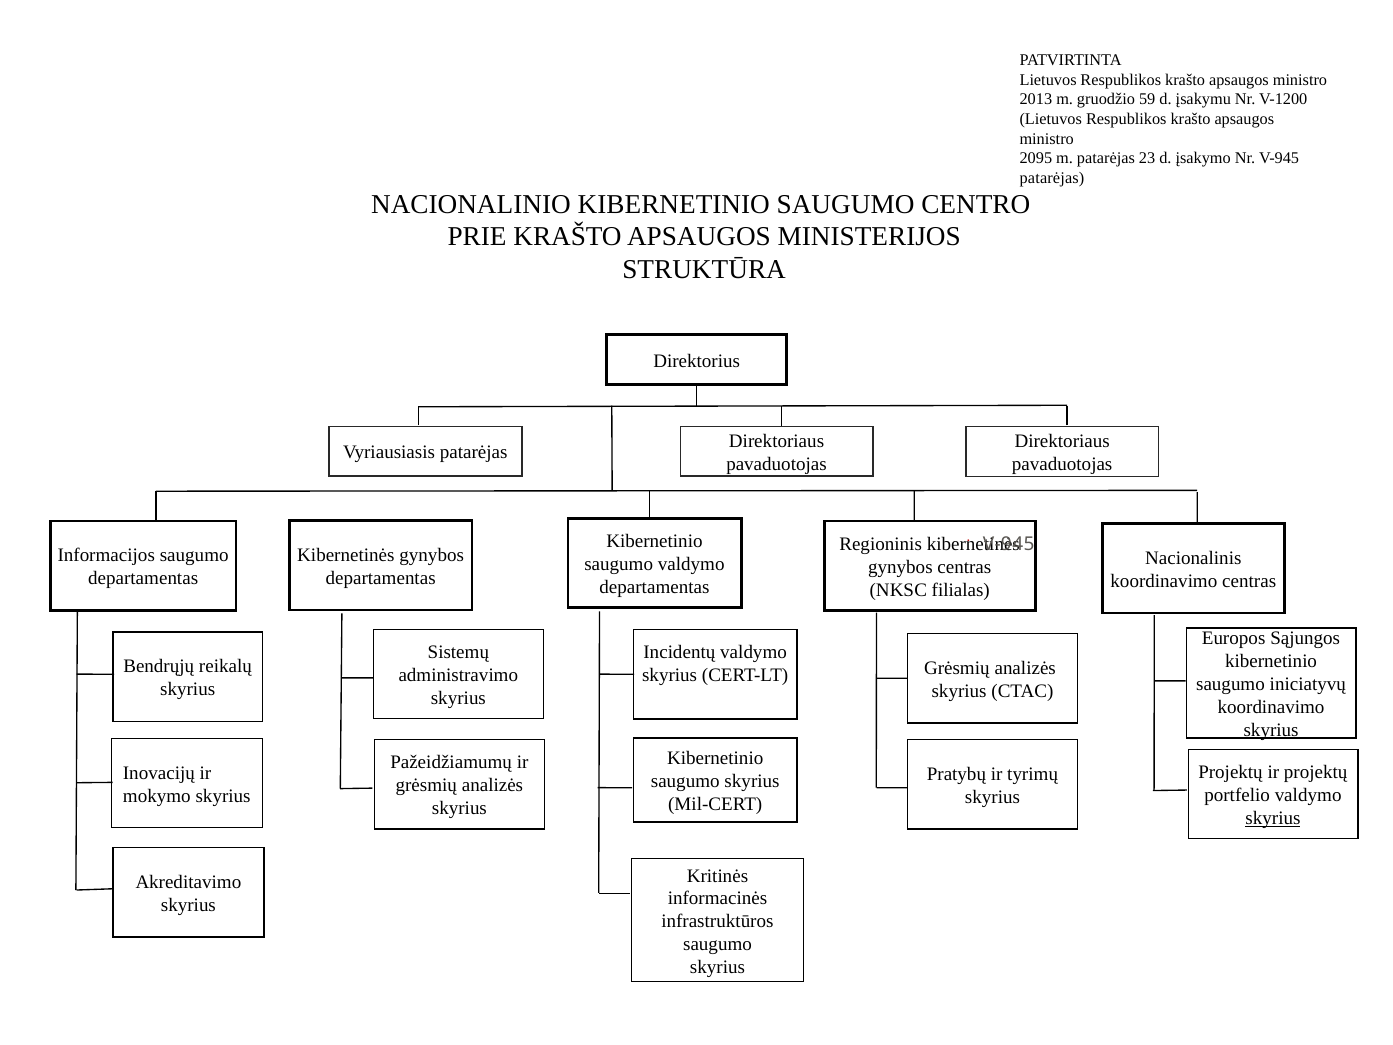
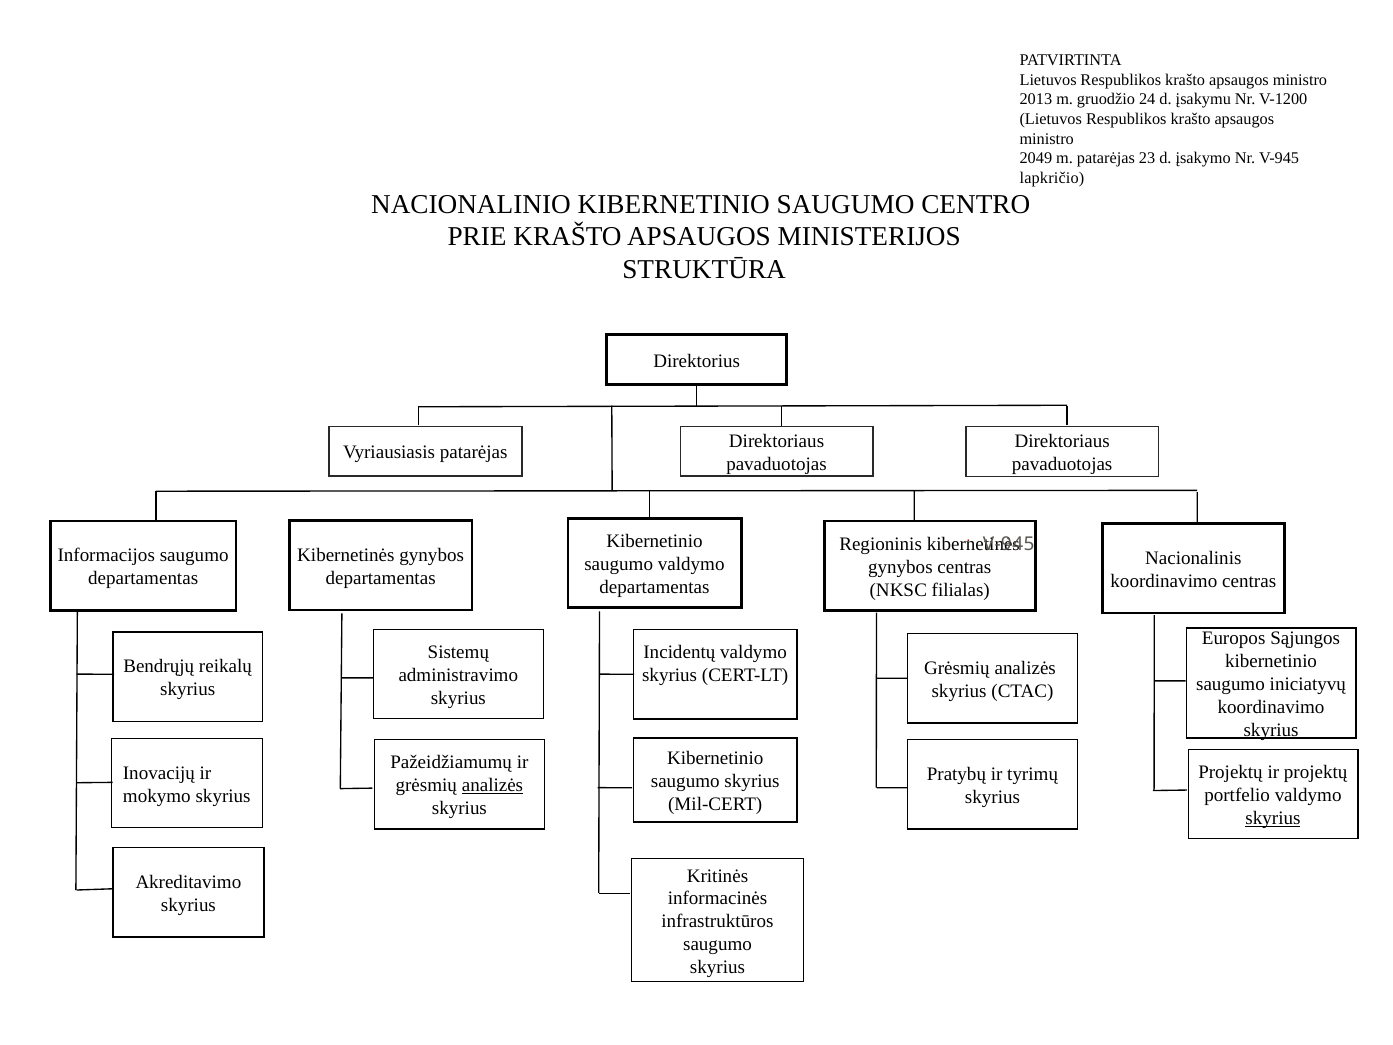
59: 59 -> 24 (1147, 99)
2095: 2095 -> 2049 (1036, 158)
patarėjas: patarėjas -> lapkričio (1052, 178)
analizės underline: none -> present (492, 785)
